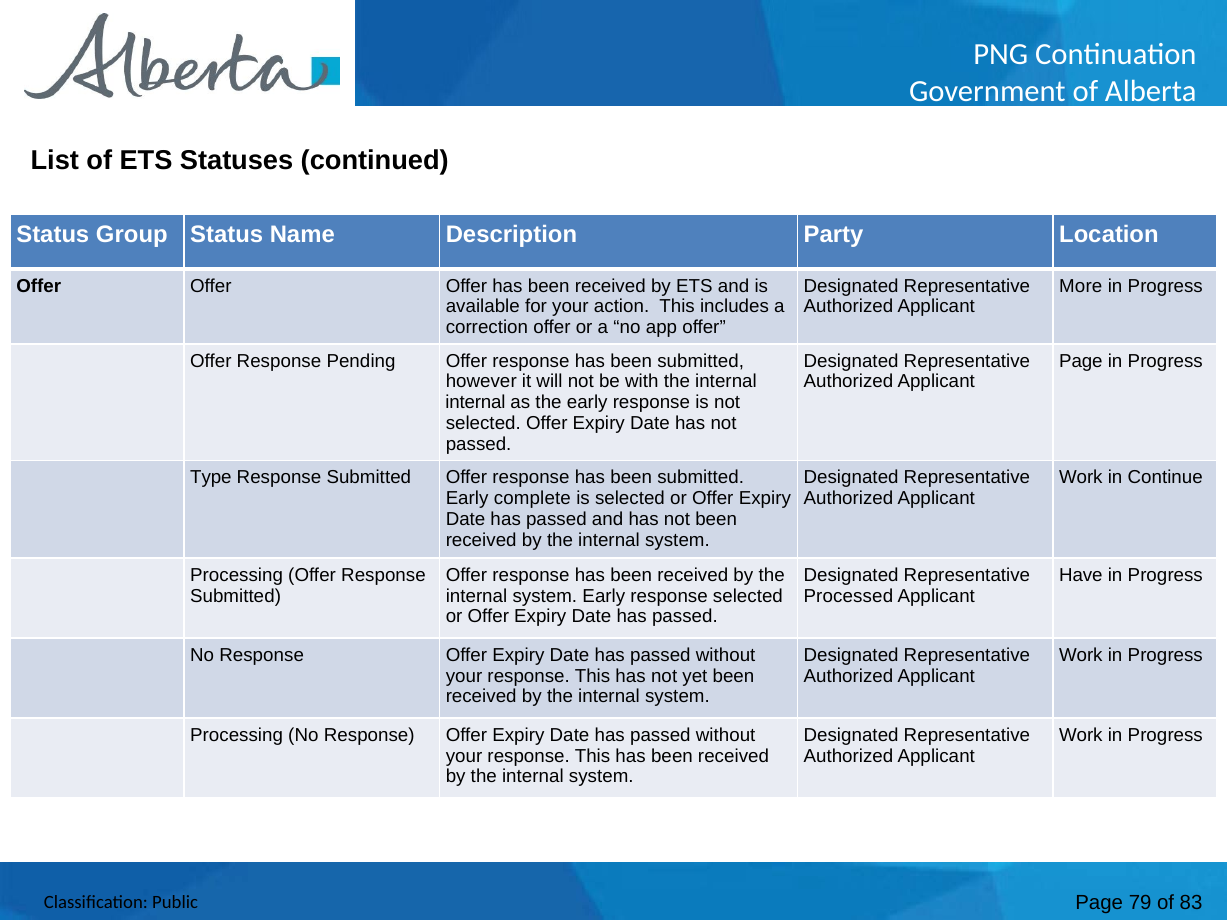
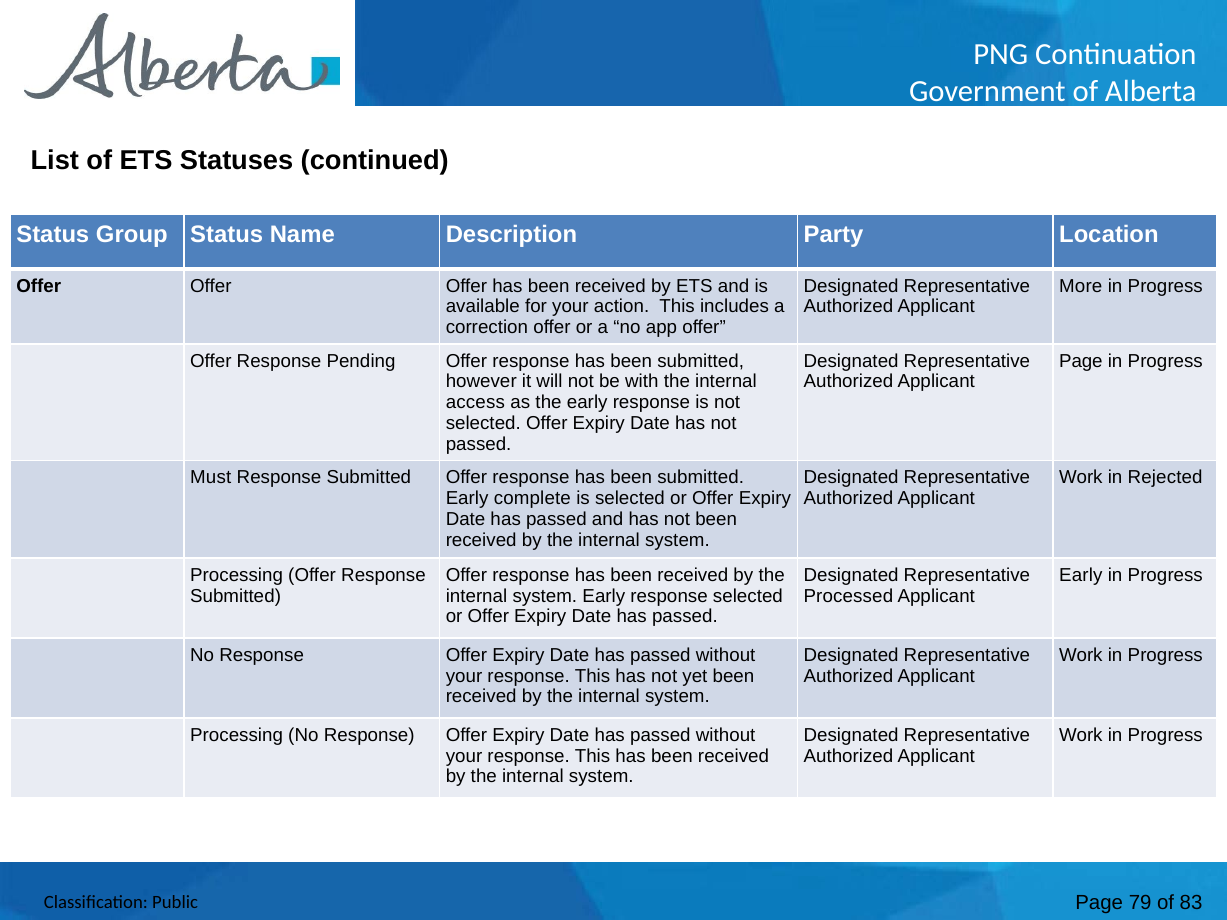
internal: internal -> access (475, 403)
Type: Type -> Must (211, 478)
Continue: Continue -> Rejected (1165, 478)
Have: Have -> Early (1081, 575)
